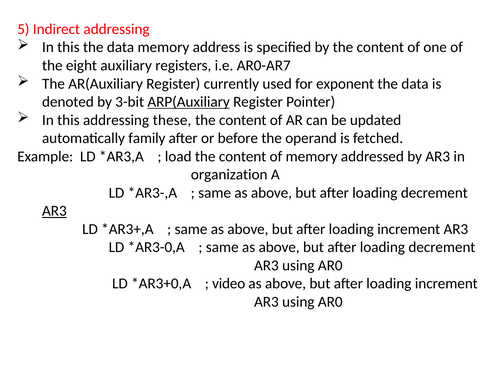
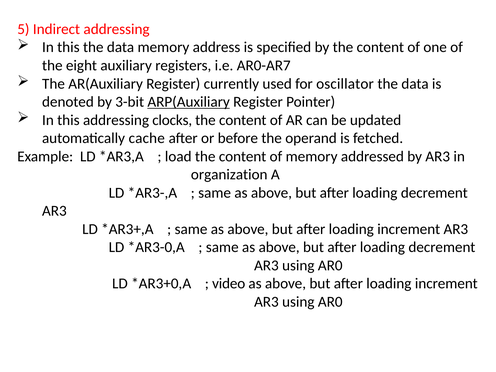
exponent: exponent -> oscillator (345, 84)
these: these -> clocks (172, 120)
family: family -> cache (147, 138)
AR3 underline: present -> none (54, 211)
